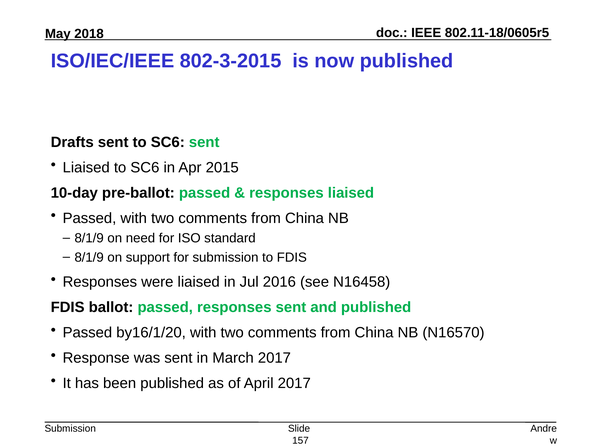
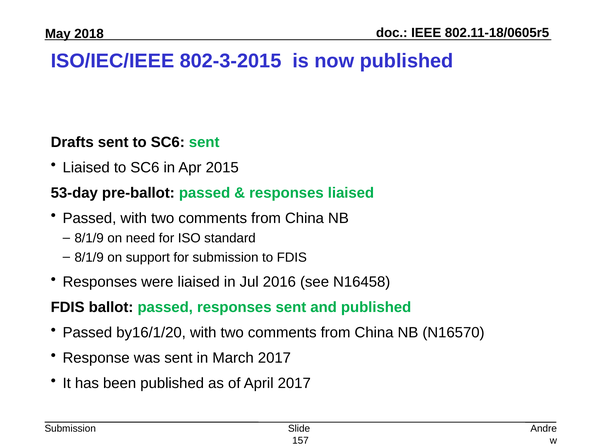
10-day: 10-day -> 53-day (74, 193)
